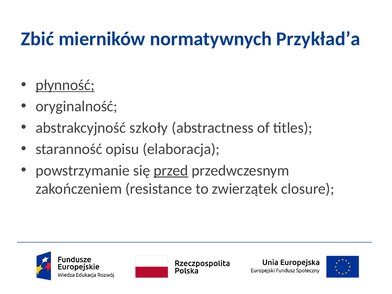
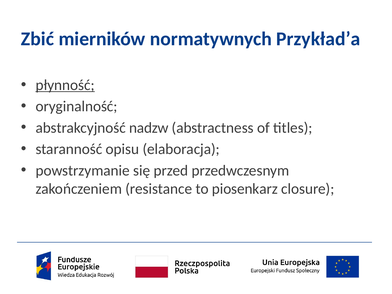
szkoły: szkoły -> nadzw (149, 128)
przed underline: present -> none (171, 171)
zwierzątek: zwierzątek -> piosenkarz (245, 189)
